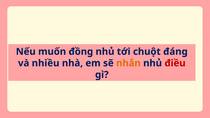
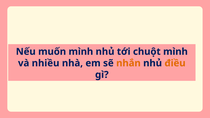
muốn đồng: đồng -> mình (81, 52)
chuột đáng: đáng -> mình (175, 52)
điều colour: red -> orange (175, 63)
